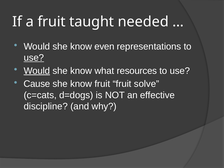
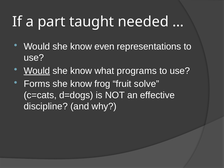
a fruit: fruit -> part (51, 22)
use underline: present -> none (34, 58)
resources: resources -> programs (137, 71)
Cause: Cause -> Forms (37, 84)
know fruit: fruit -> frog (102, 84)
